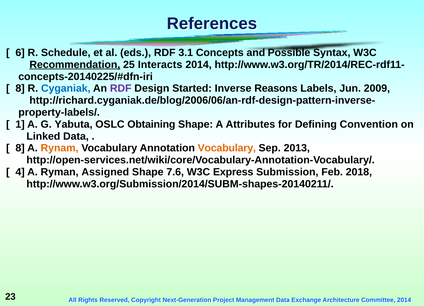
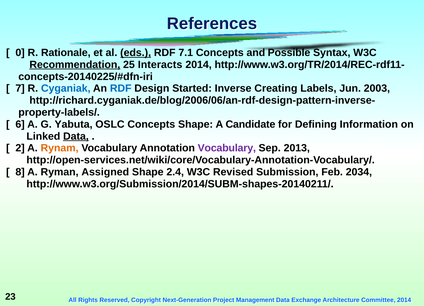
6: 6 -> 0 (20, 53)
Schedule: Schedule -> Rationale (66, 53)
eds underline: none -> present (136, 53)
3.1: 3.1 -> 7.1 (186, 53)
8: 8 -> 7 (20, 89)
RDF colour: purple -> blue (121, 89)
Reasons: Reasons -> Creating (276, 89)
2009: 2009 -> 2003 (377, 89)
1: 1 -> 6 (20, 124)
OSLC Obtaining: Obtaining -> Concepts (151, 124)
Attributes: Attributes -> Candidate (250, 124)
Convention: Convention -> Information (369, 124)
Data underline: none -> present (76, 136)
8: 8 -> 2 (20, 148)
Vocabulary colour: orange -> purple (227, 148)
4: 4 -> 8 (20, 172)
7.6: 7.6 -> 2.4 (175, 172)
Express: Express -> Revised (233, 172)
2018: 2018 -> 2034 (359, 172)
